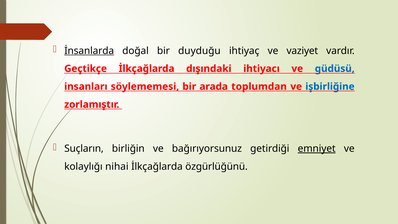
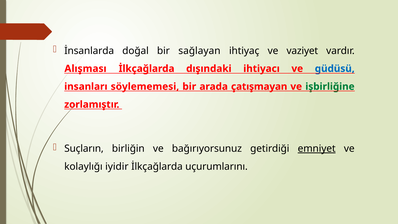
İnsanlarda underline: present -> none (89, 51)
duyduğu: duyduğu -> sağlayan (199, 51)
Geçtikçe: Geçtikçe -> Alışması (86, 69)
toplumdan: toplumdan -> çatışmayan (259, 87)
işbirliğine colour: blue -> green (330, 87)
nihai: nihai -> iyidir (117, 166)
özgürlüğünü: özgürlüğünü -> uçurumlarını (216, 166)
